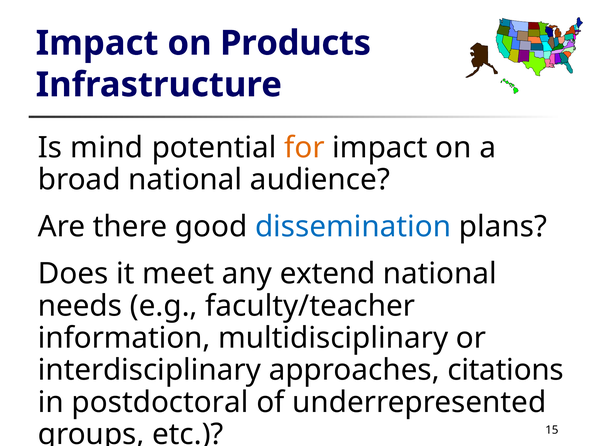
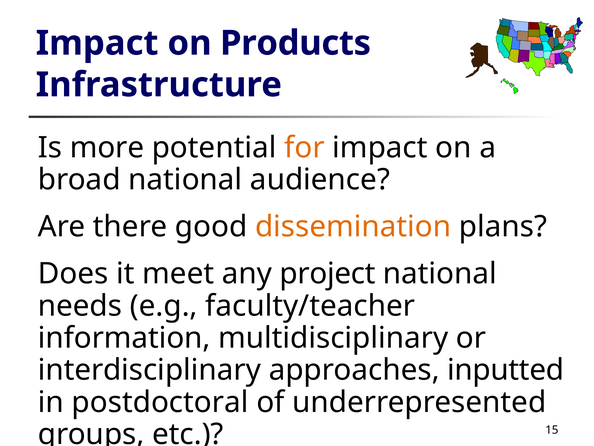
mind: mind -> more (107, 148)
dissemination colour: blue -> orange (353, 227)
extend: extend -> project (328, 273)
citations: citations -> inputted (506, 370)
